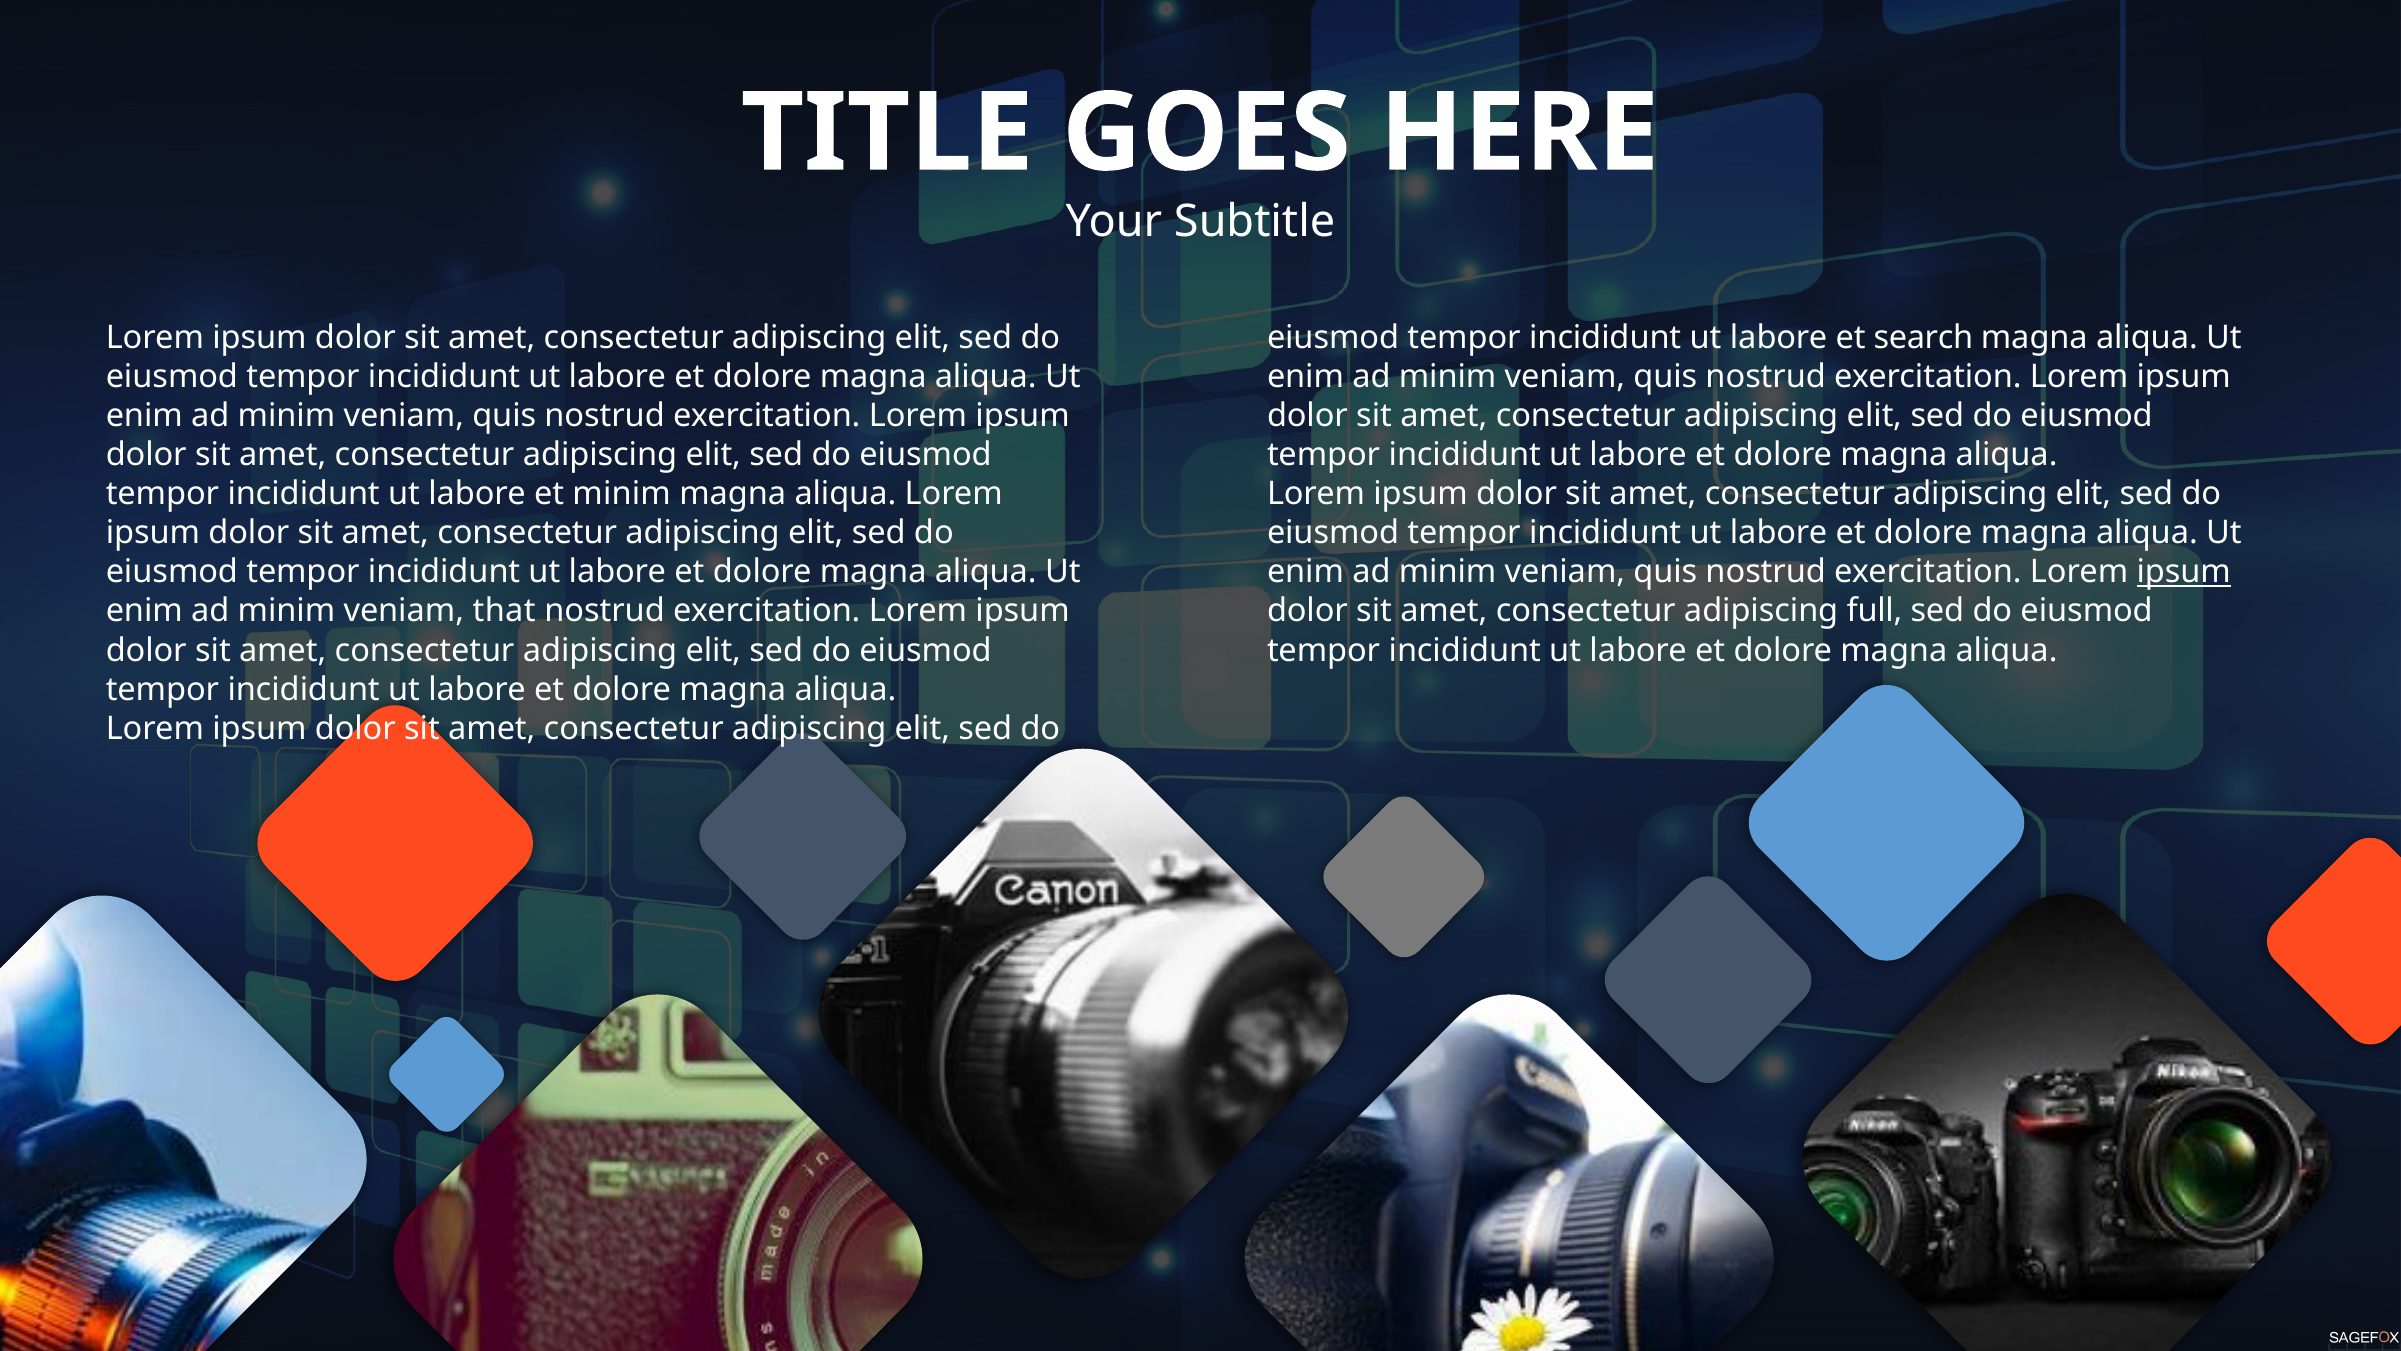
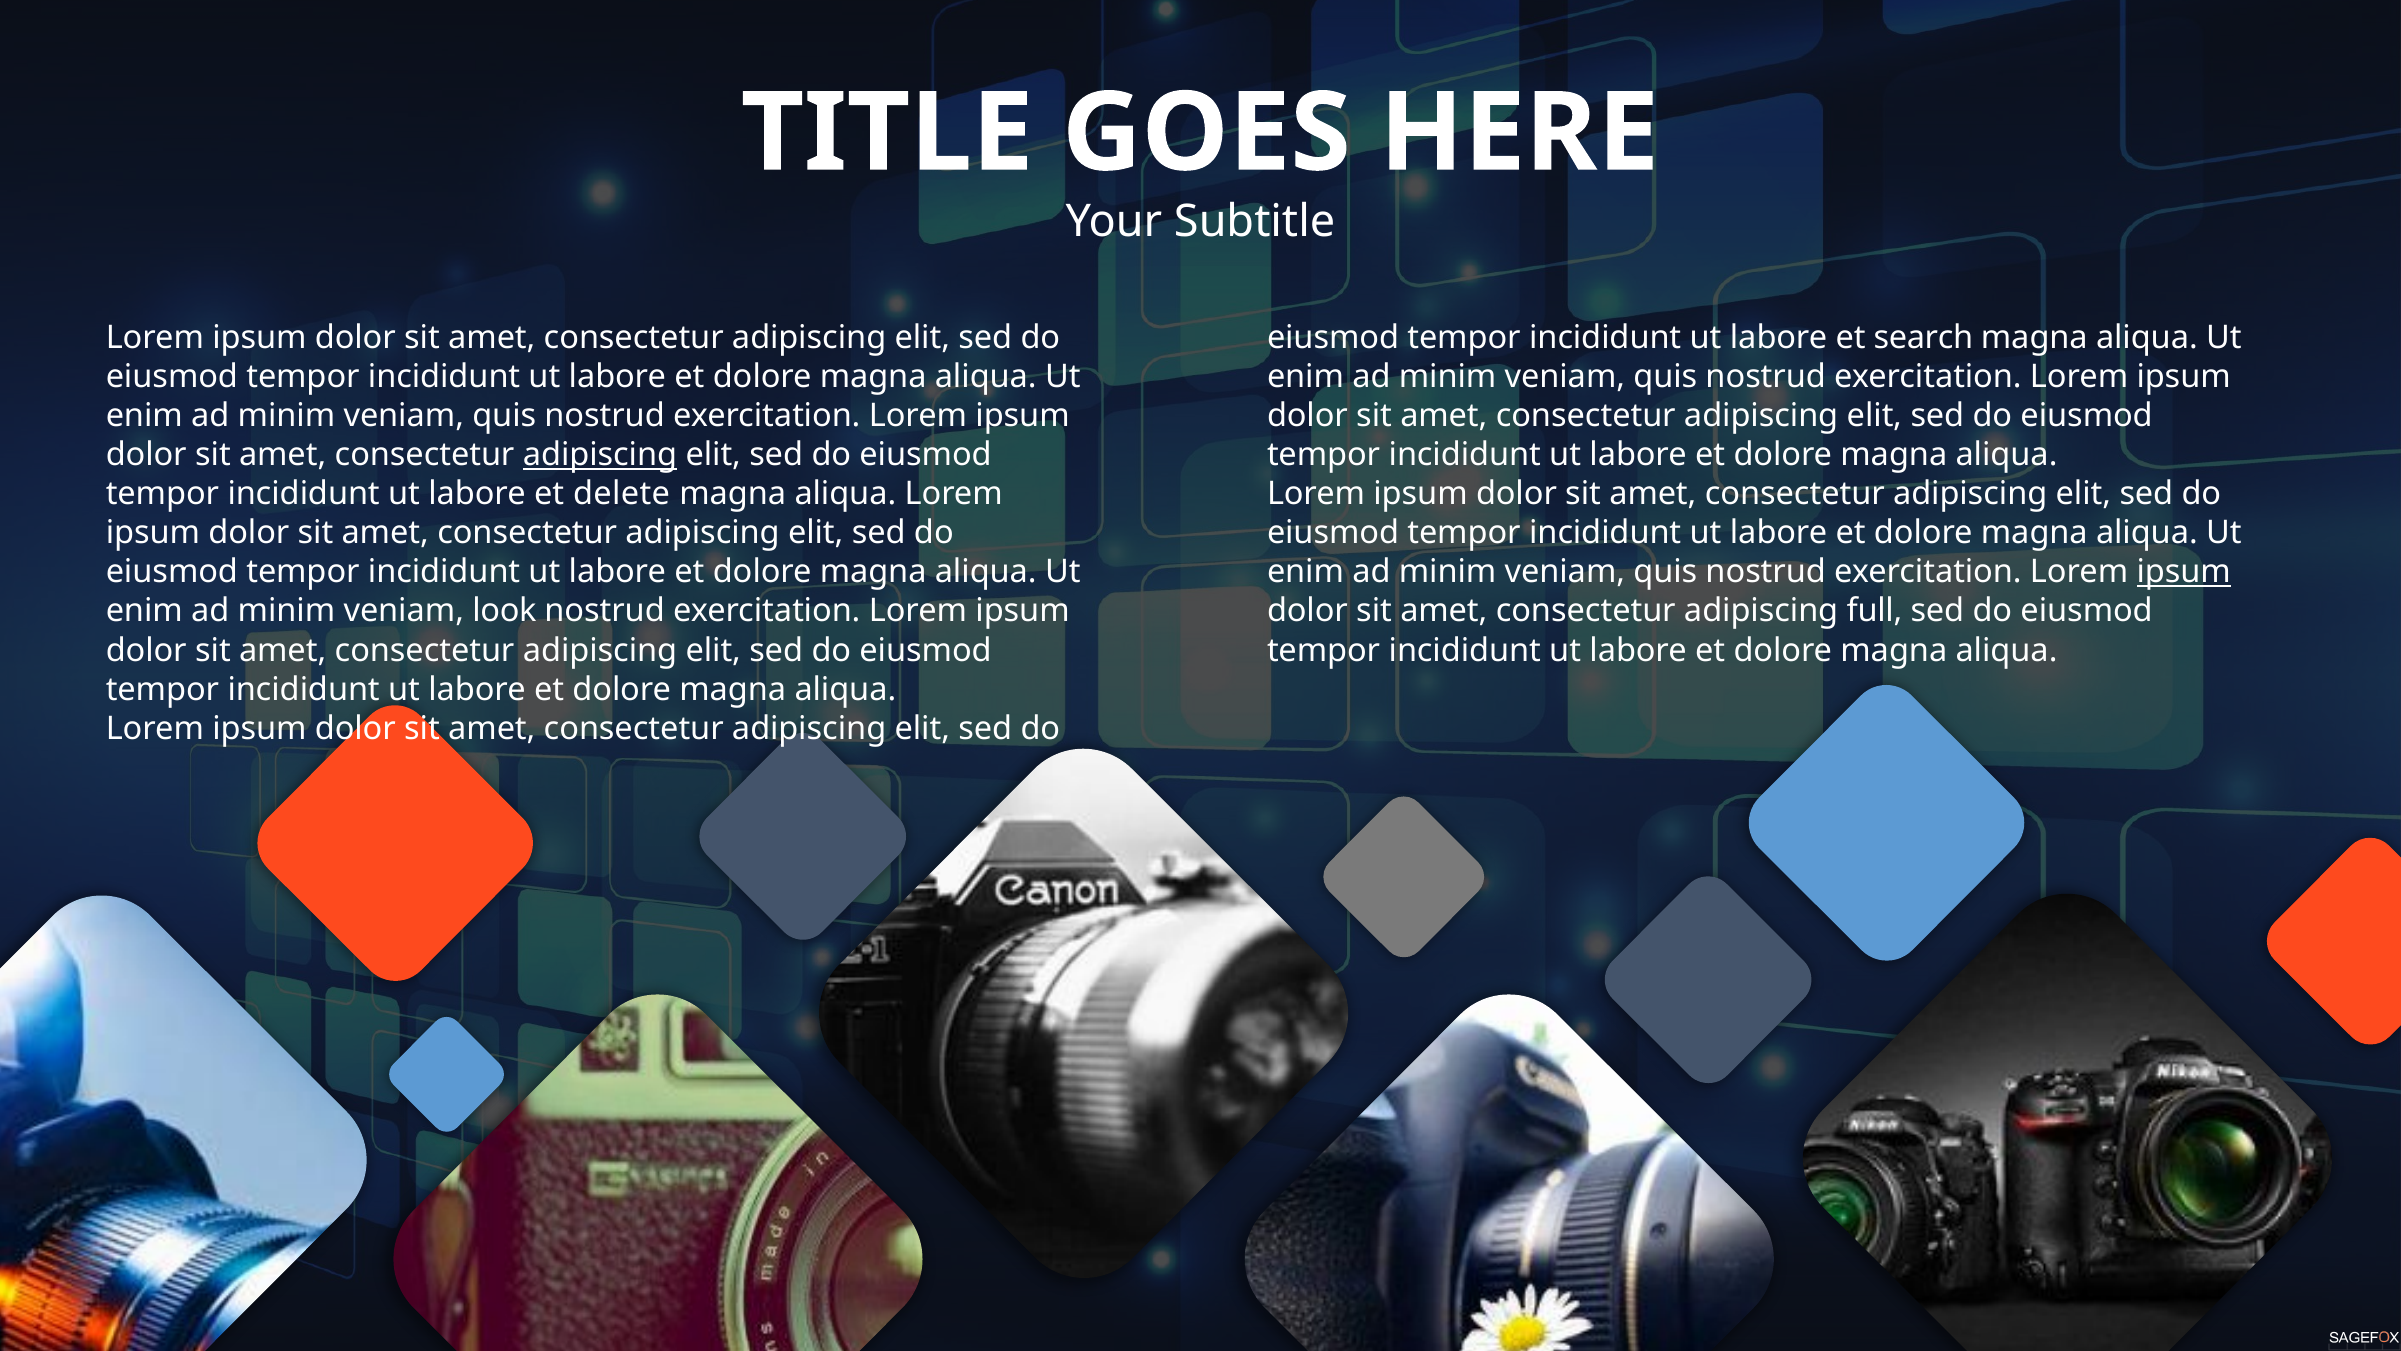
adipiscing underline: none -> present (600, 455)
et minim: minim -> delete (622, 494)
that: that -> look (504, 611)
